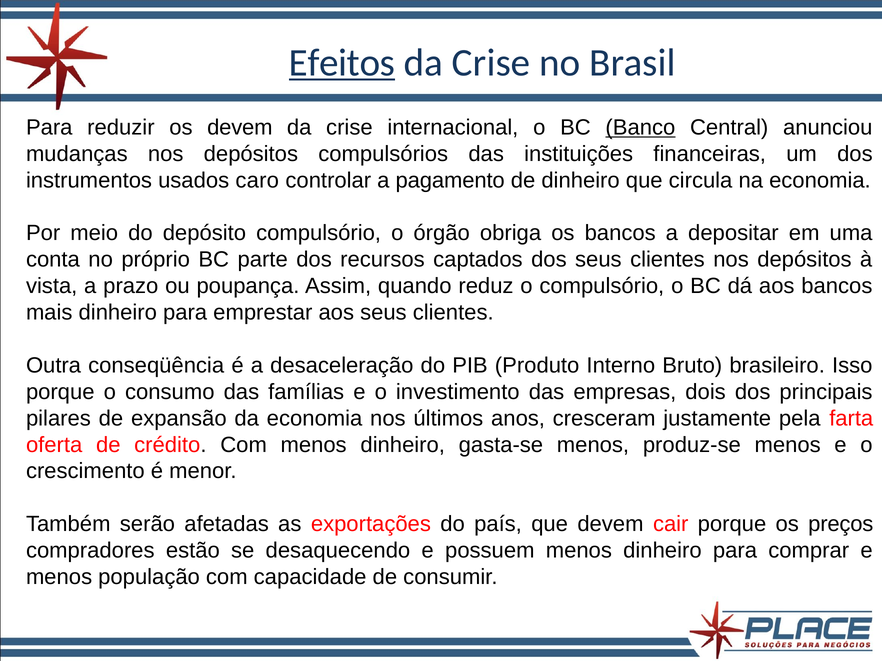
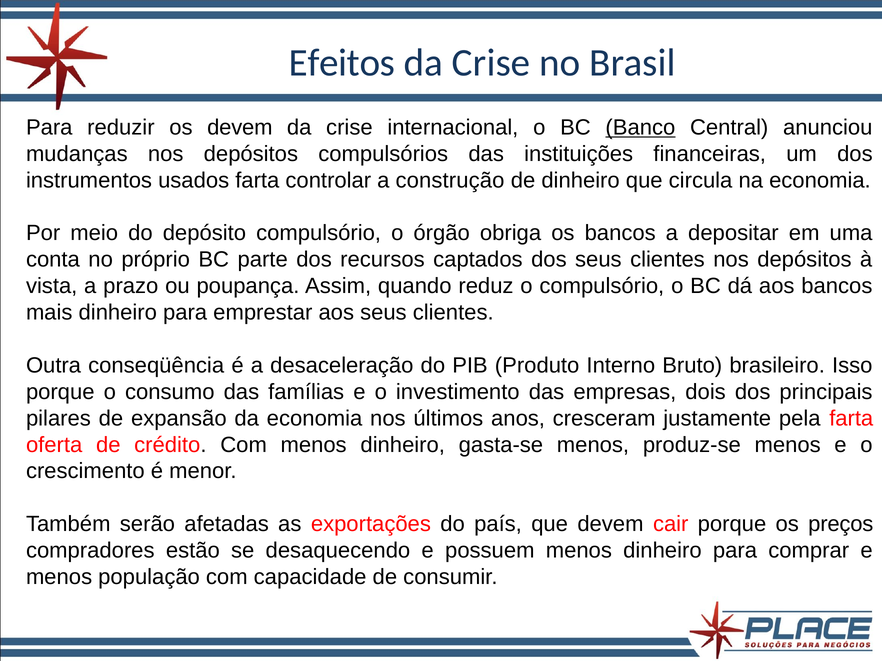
Efeitos underline: present -> none (342, 63)
usados caro: caro -> farta (257, 180)
pagamento: pagamento -> construção (450, 180)
